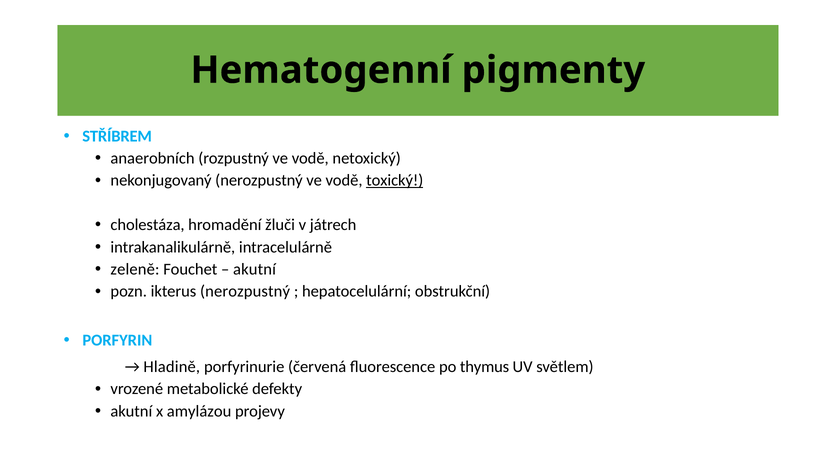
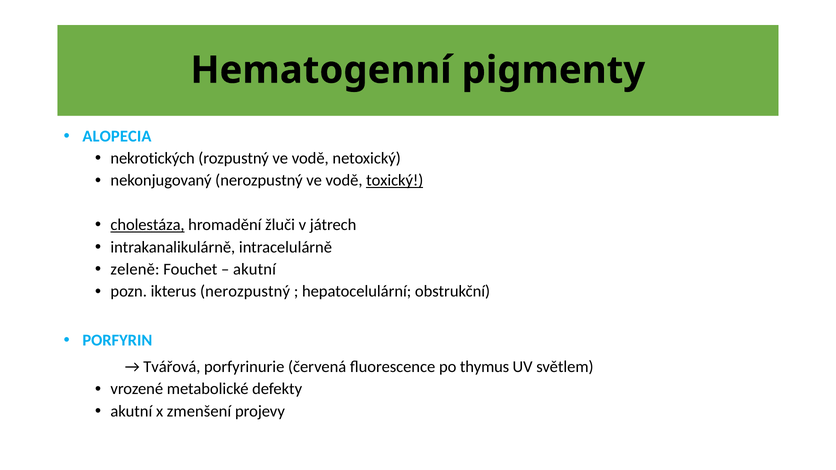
STŘÍBREM: STŘÍBREM -> ALOPECIA (117, 136)
anaerobních: anaerobních -> nekrotických (153, 158)
cholestáza underline: none -> present (148, 225)
Hladině: Hladině -> Tvářová (172, 367)
amylázou: amylázou -> zmenšení (199, 411)
